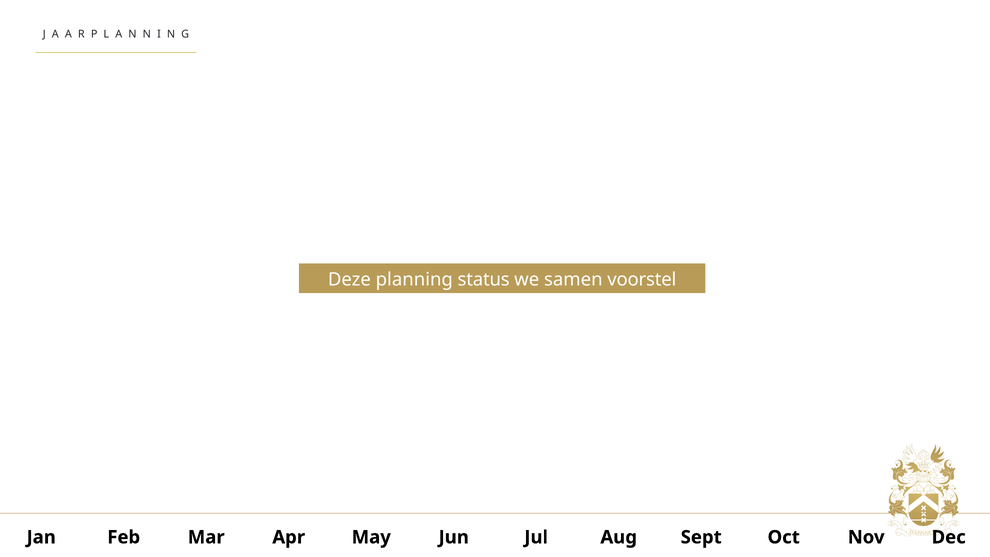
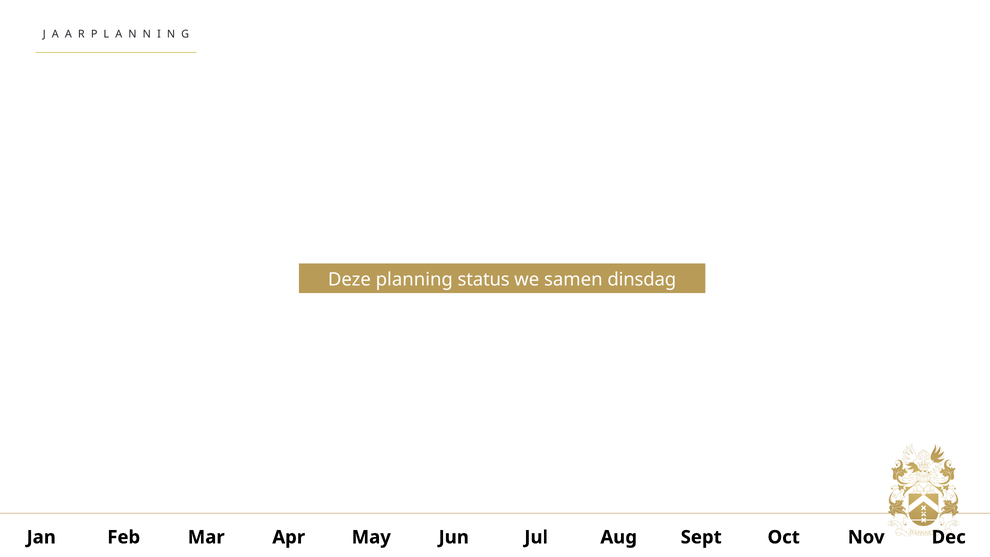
voorstel: voorstel -> dinsdag (642, 280)
